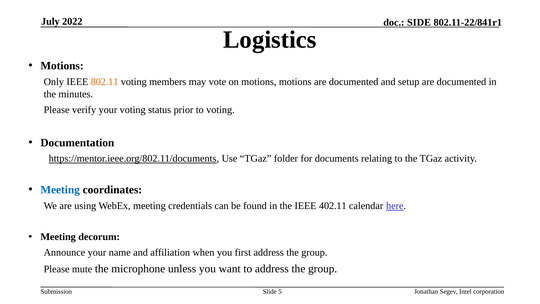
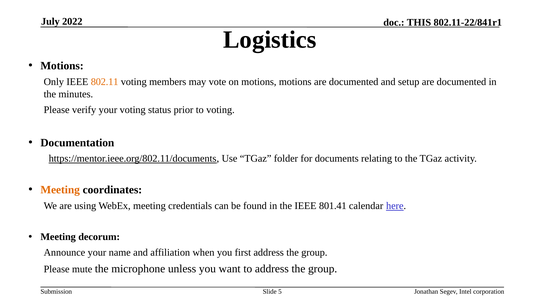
SIDE: SIDE -> THIS (419, 23)
Meeting colour: blue -> orange (60, 190)
402.11: 402.11 -> 801.41 (333, 206)
